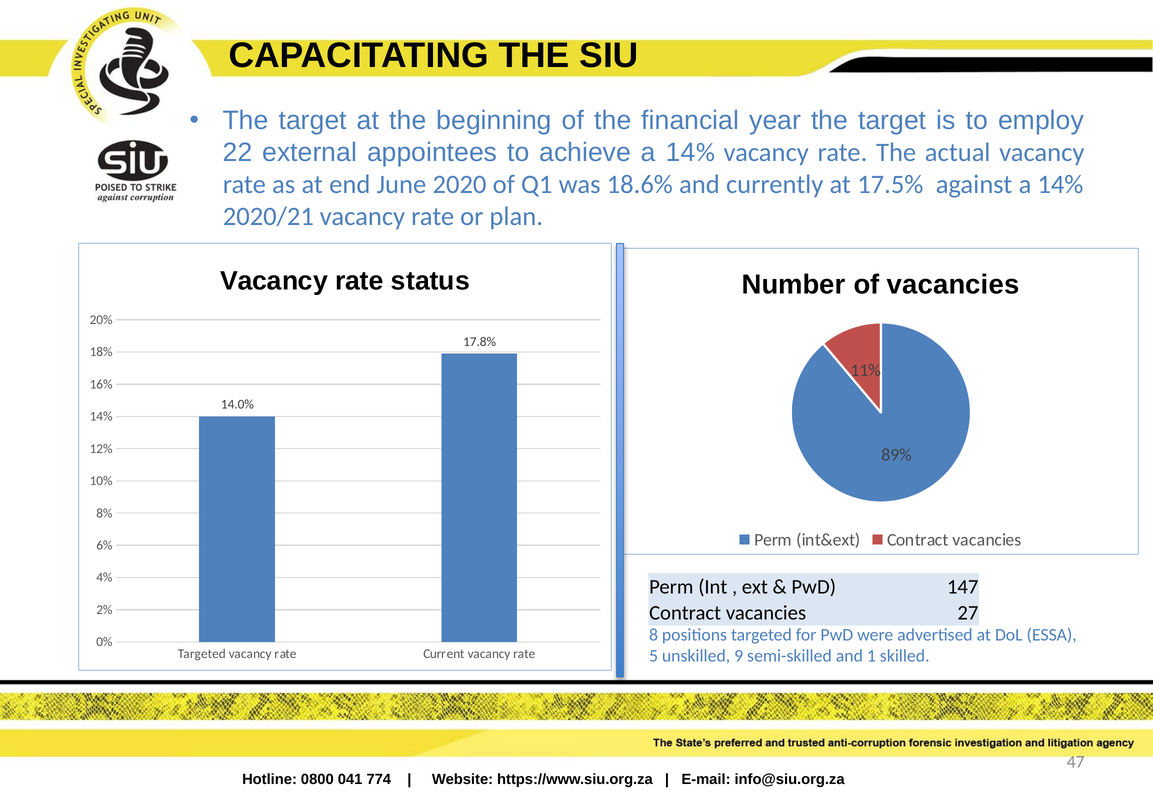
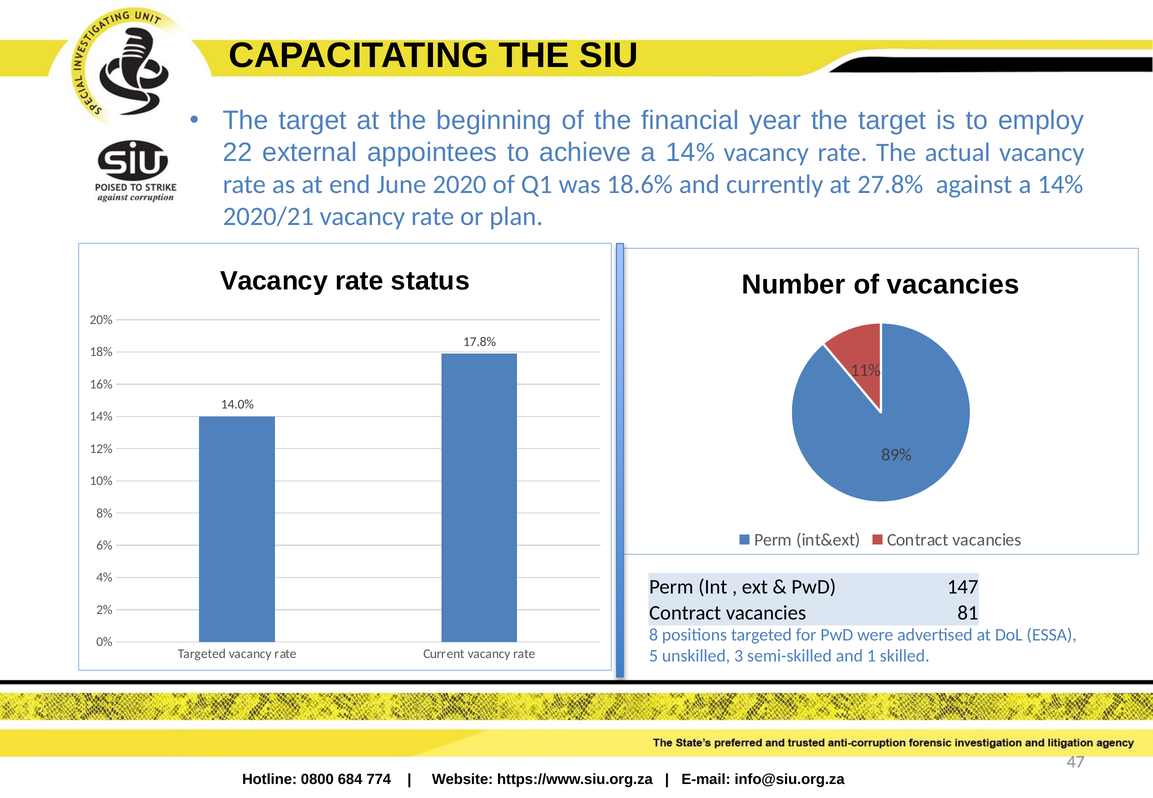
17.5%: 17.5% -> 27.8% (890, 185)
27: 27 -> 81 (968, 613)
9: 9 -> 3 (739, 656)
041: 041 -> 684 (350, 780)
